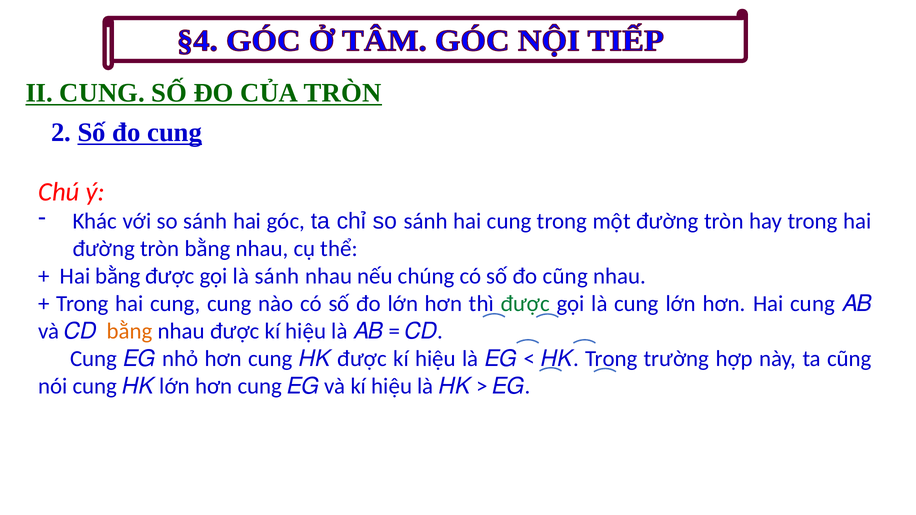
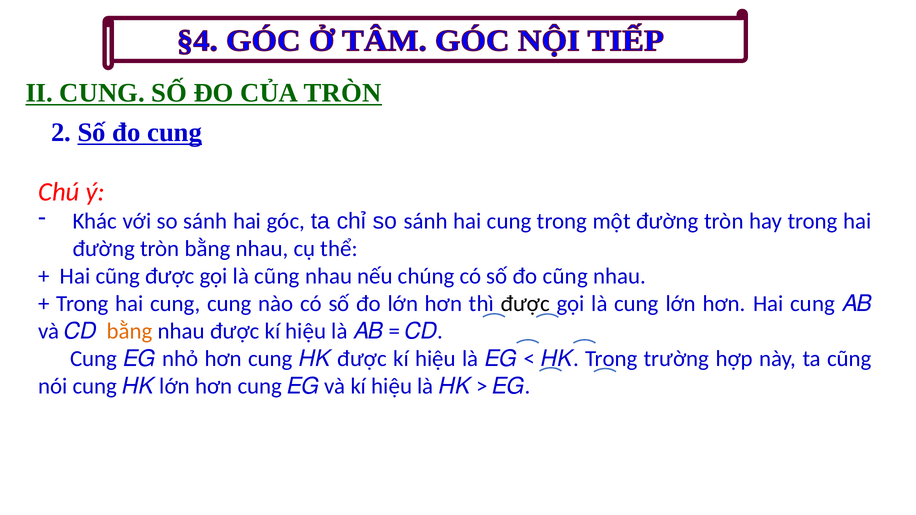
Hai bằng: bằng -> cũng (118, 276)
là sánh: sánh -> cũng (277, 276)
được colour: green -> black (525, 304)
